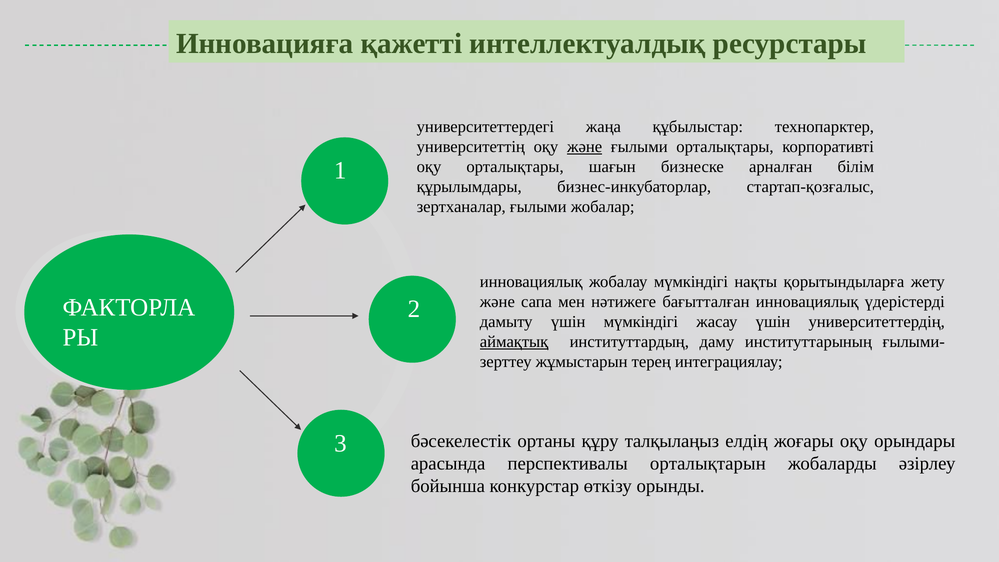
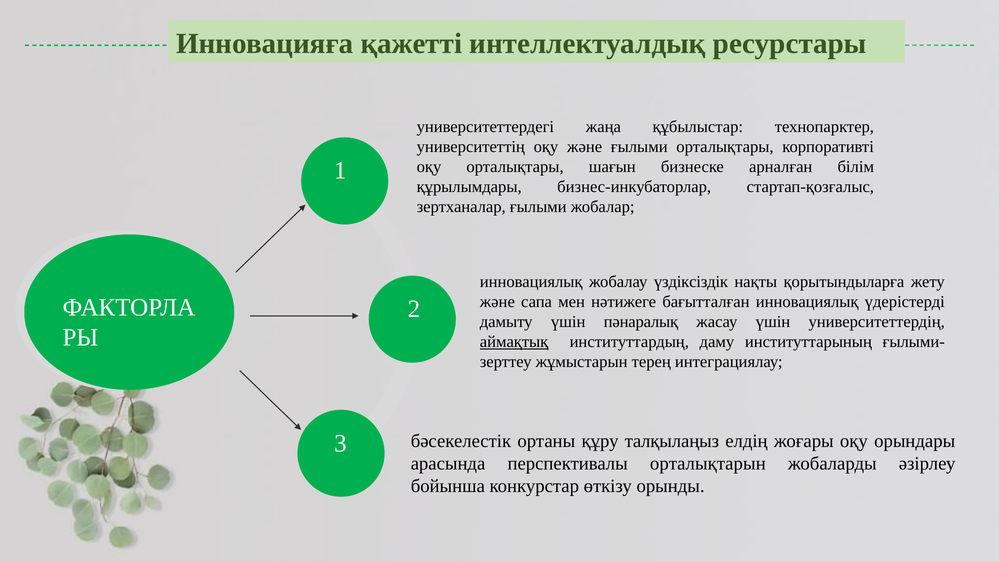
және underline: present -> none (585, 147)
жобалау мүмкіндігі: мүмкіндігі -> үздіксіздік (691, 282)
үшін мүмкіндігі: мүмкіндігі -> пәнаралық (641, 322)
